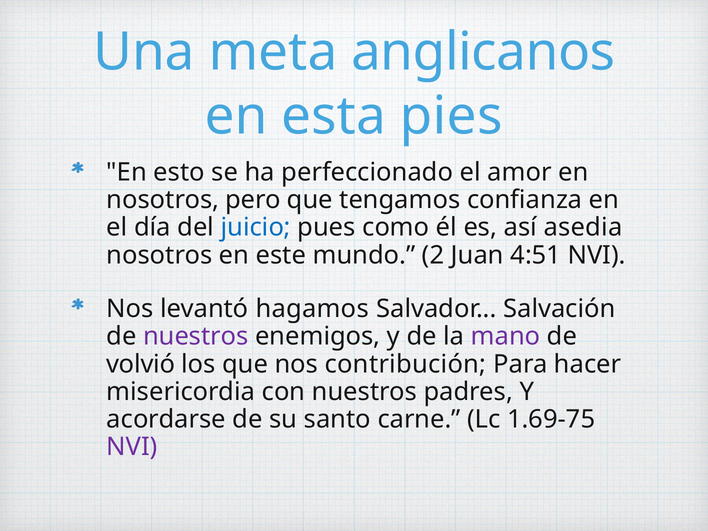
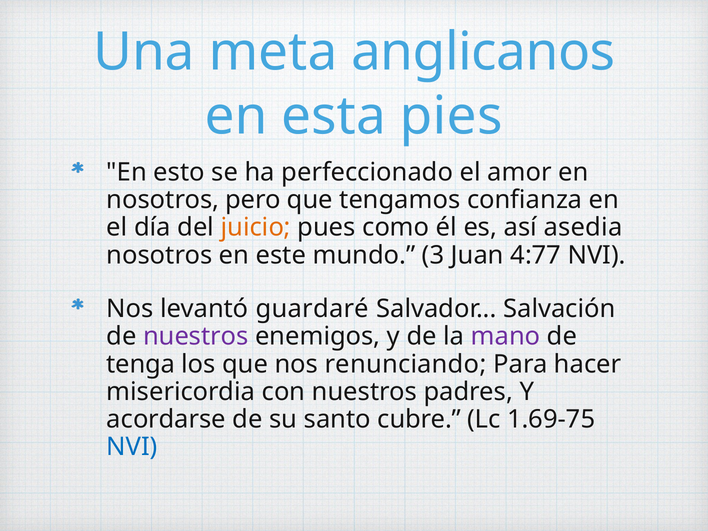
juicio colour: blue -> orange (256, 228)
2: 2 -> 3 (433, 255)
4:51: 4:51 -> 4:77 (536, 255)
hagamos: hagamos -> guardaré (312, 309)
volvió: volvió -> tenga (141, 364)
contribución: contribución -> renunciando (406, 364)
carne: carne -> cubre (419, 419)
NVI colour: purple -> blue (132, 447)
